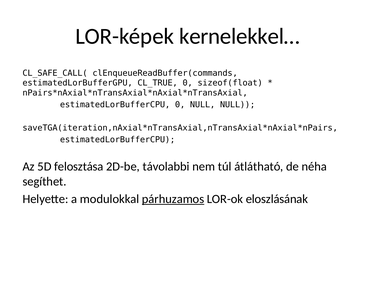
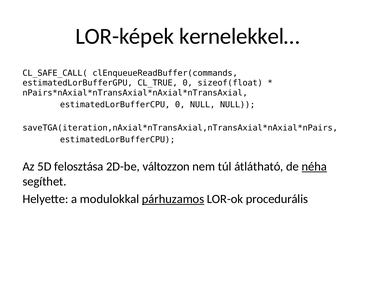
távolabbi: távolabbi -> változzon (166, 167)
néha underline: none -> present (314, 167)
eloszlásának: eloszlásának -> procedurális (277, 199)
